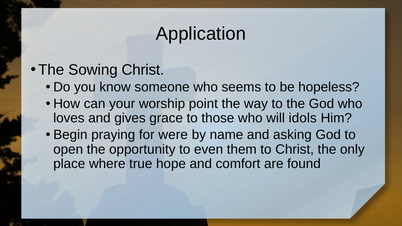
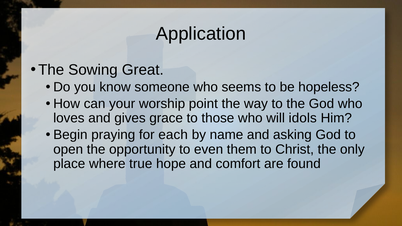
Sowing Christ: Christ -> Great (143, 70)
were: were -> each (173, 135)
